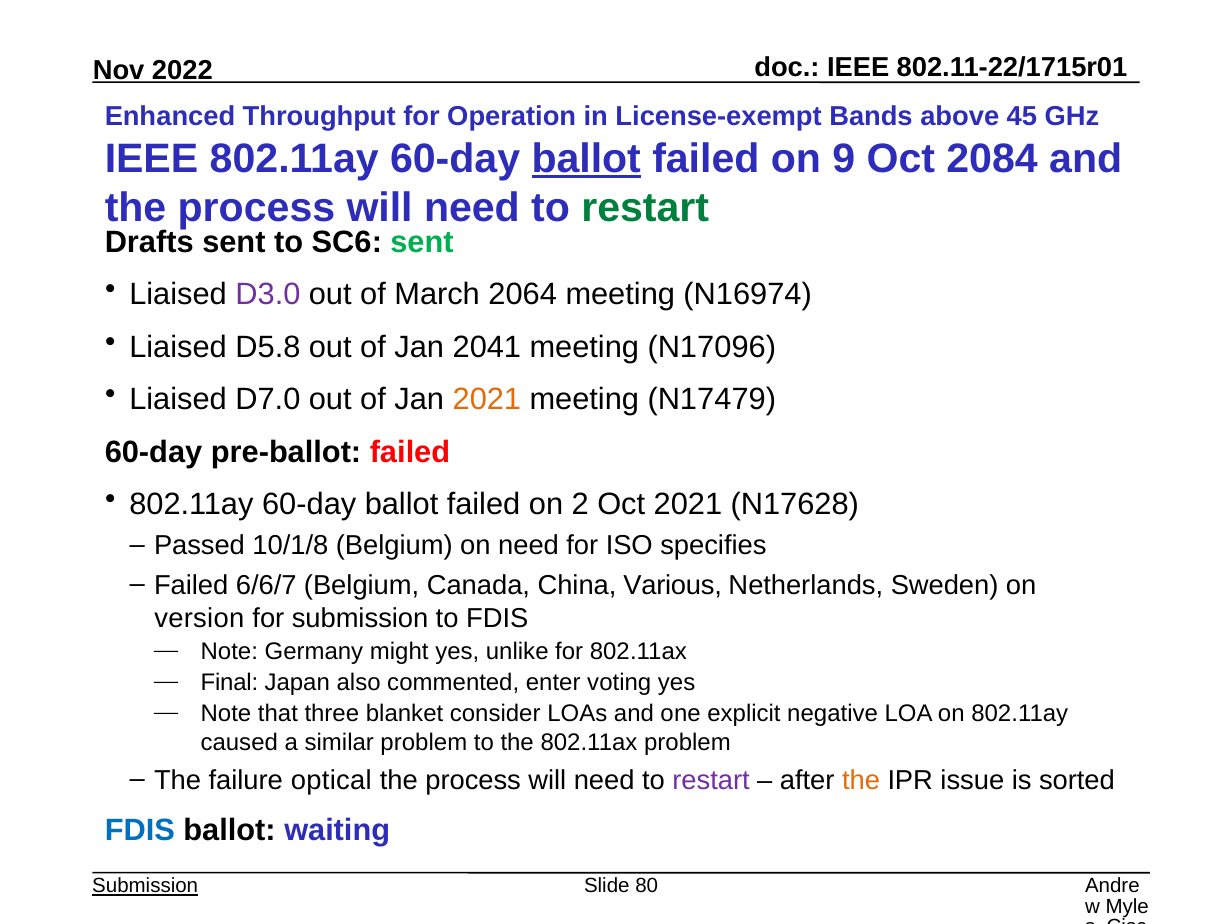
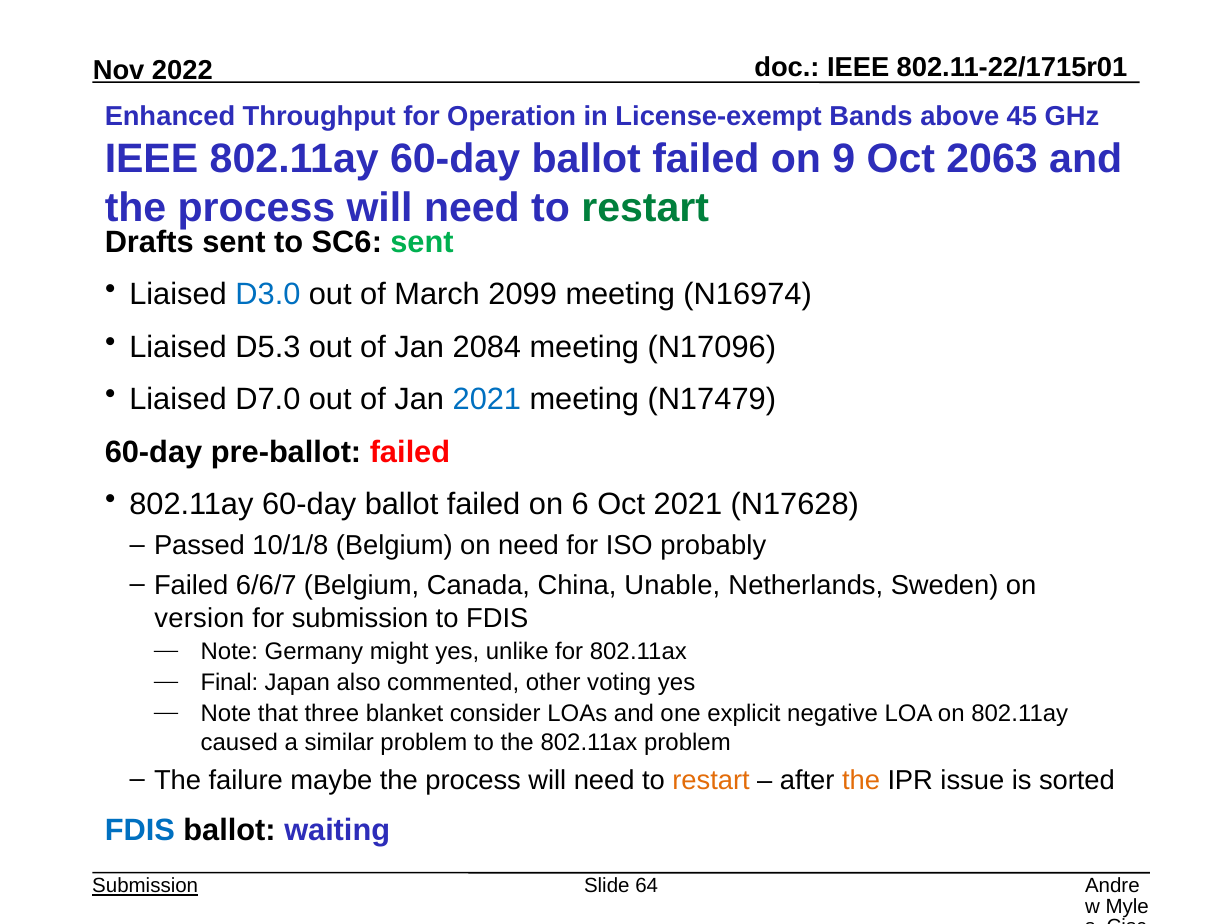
ballot underline: present -> none (586, 159)
2084: 2084 -> 2063 (992, 159)
D3.0 colour: purple -> blue (268, 295)
2064: 2064 -> 2099 (523, 295)
D5.8: D5.8 -> D5.3 (268, 347)
2041: 2041 -> 2084 (487, 347)
2021 colour: orange -> blue (487, 400)
2: 2 -> 6 (580, 504)
specifies: specifies -> probably (713, 546)
Various: Various -> Unable (672, 586)
enter: enter -> other (553, 682)
optical: optical -> maybe (331, 780)
restart colour: purple -> orange (711, 780)
80: 80 -> 64 (647, 886)
